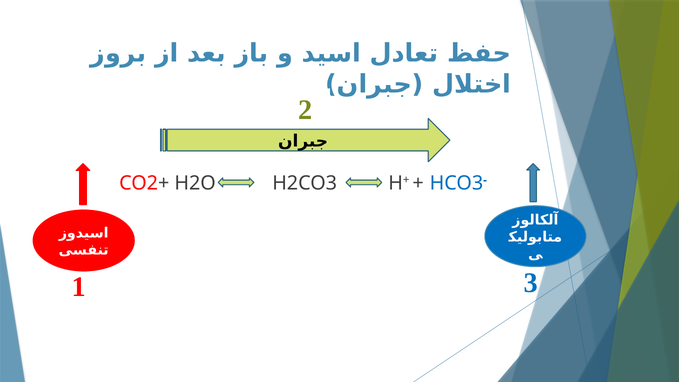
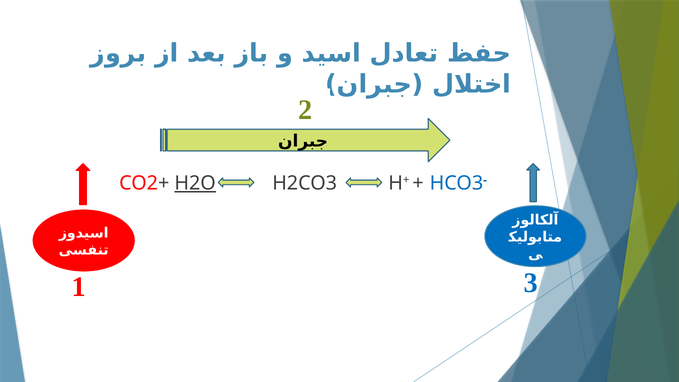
H2O underline: none -> present (195, 183)
